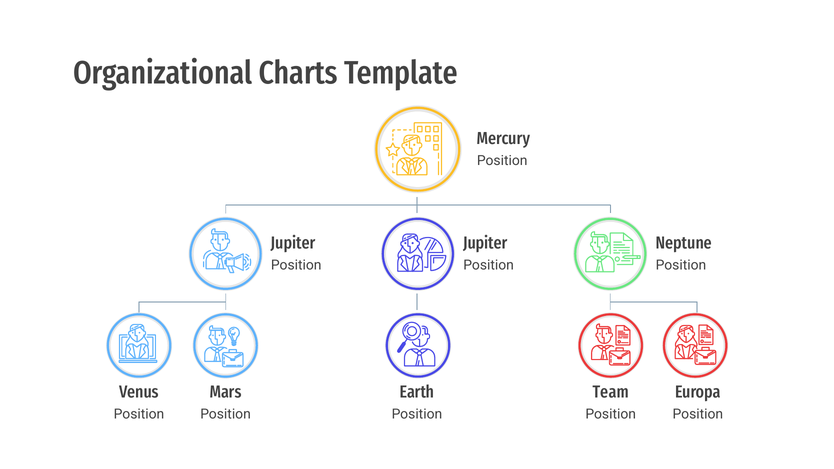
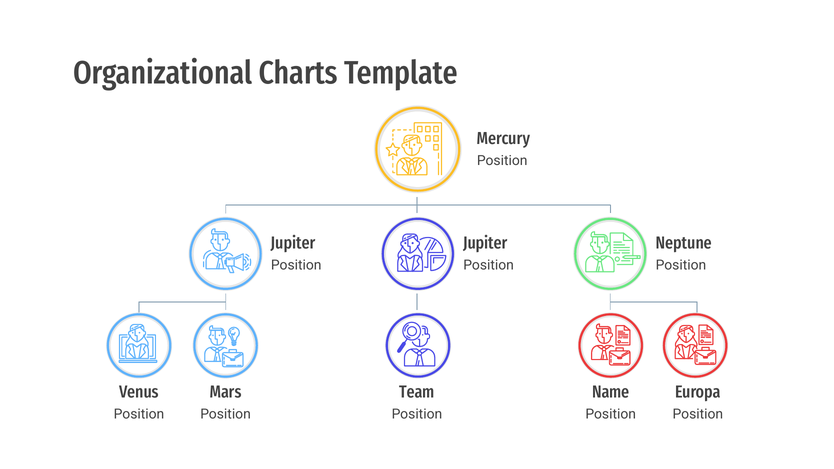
Earth: Earth -> Team (417, 392)
Team: Team -> Name (611, 392)
